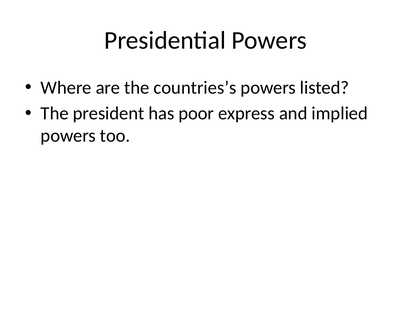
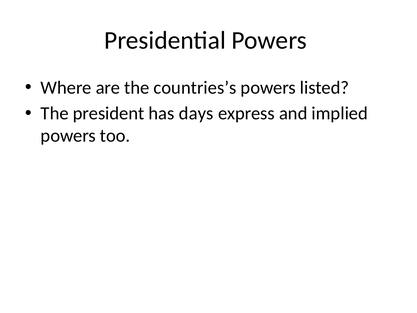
poor: poor -> days (196, 113)
